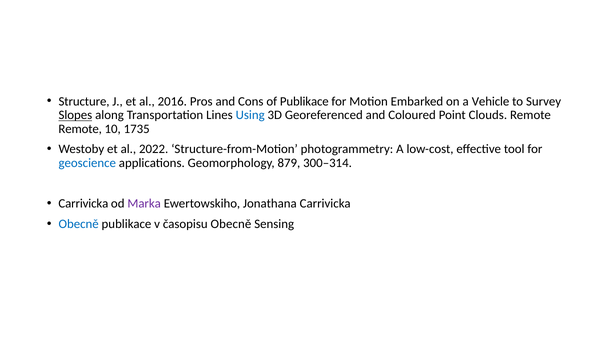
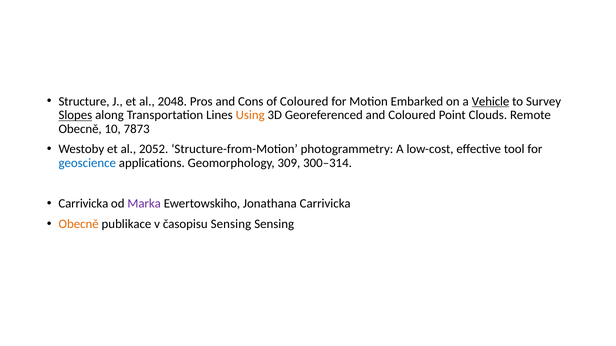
2016: 2016 -> 2048 (172, 101)
of Publikace: Publikace -> Coloured (304, 101)
Vehicle underline: none -> present (491, 101)
Using colour: blue -> orange (250, 115)
Remote: Remote -> Obecně (80, 129)
1735: 1735 -> 7873 (137, 129)
2022: 2022 -> 2052 (154, 149)
879: 879 -> 309 (289, 163)
Obecně colour: blue -> orange (79, 224)
časopisu Obecně: Obecně -> Sensing (231, 224)
